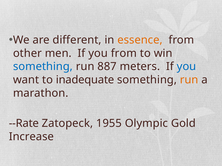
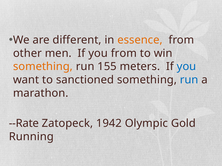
something colour: blue -> orange (43, 67)
887: 887 -> 155 (107, 67)
inadequate: inadequate -> sanctioned (85, 80)
run colour: orange -> blue (189, 80)
1955: 1955 -> 1942 (109, 124)
Increase: Increase -> Running (31, 137)
